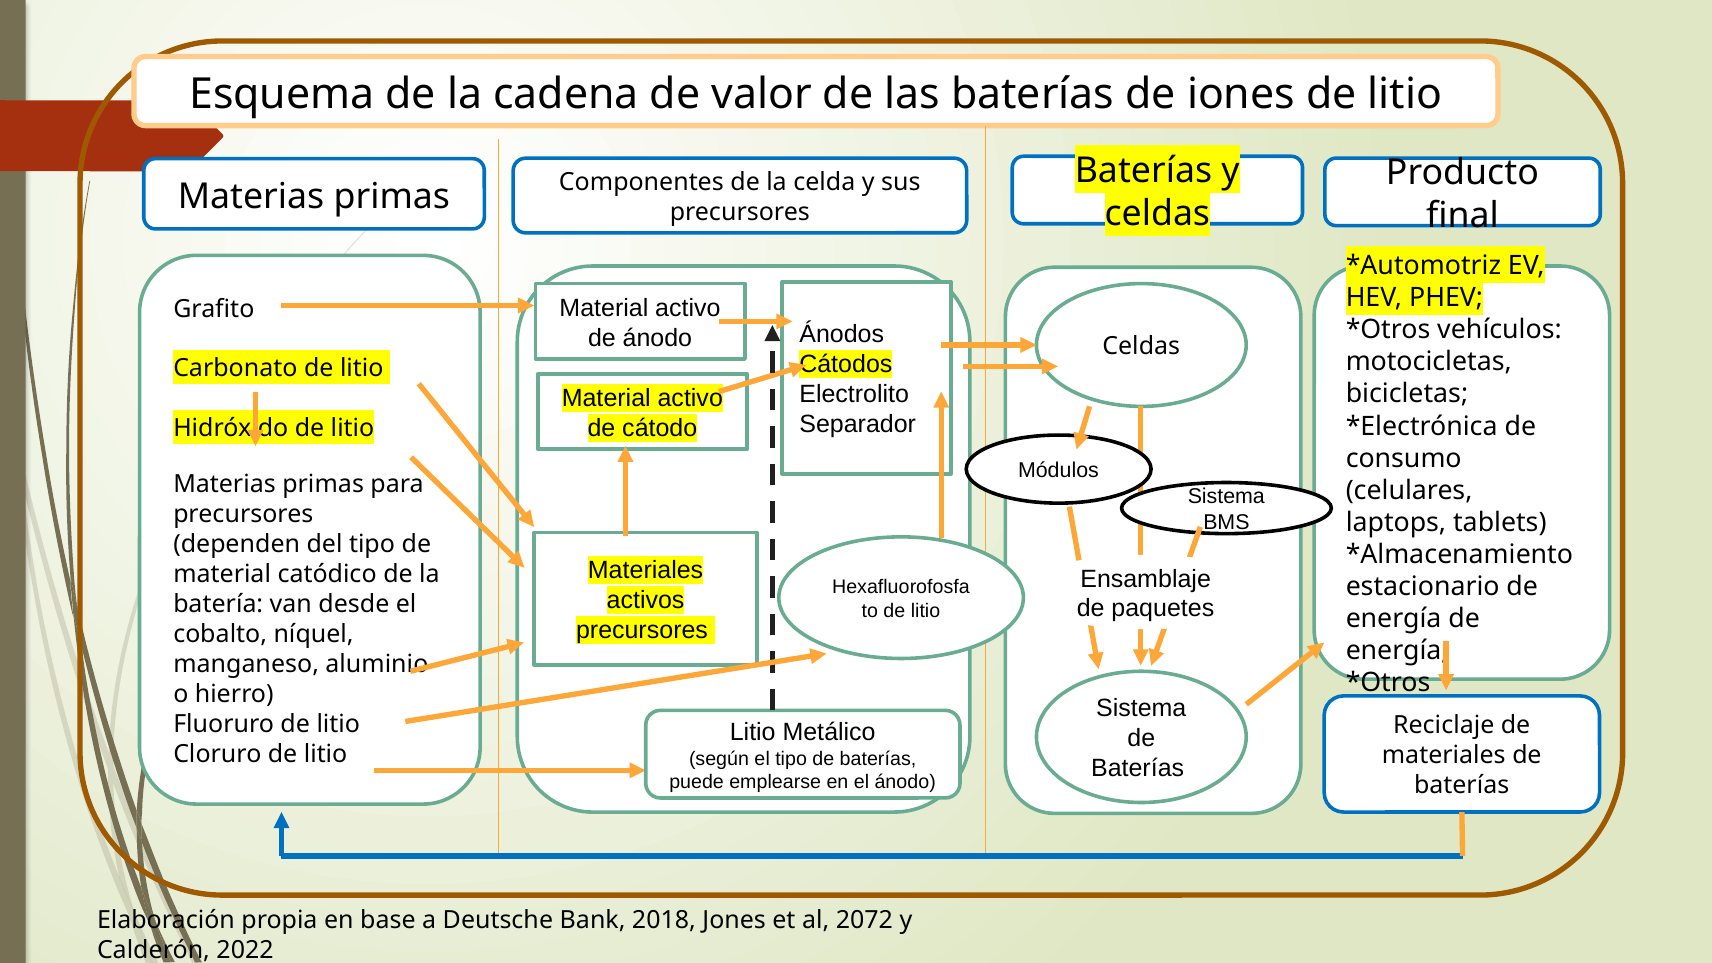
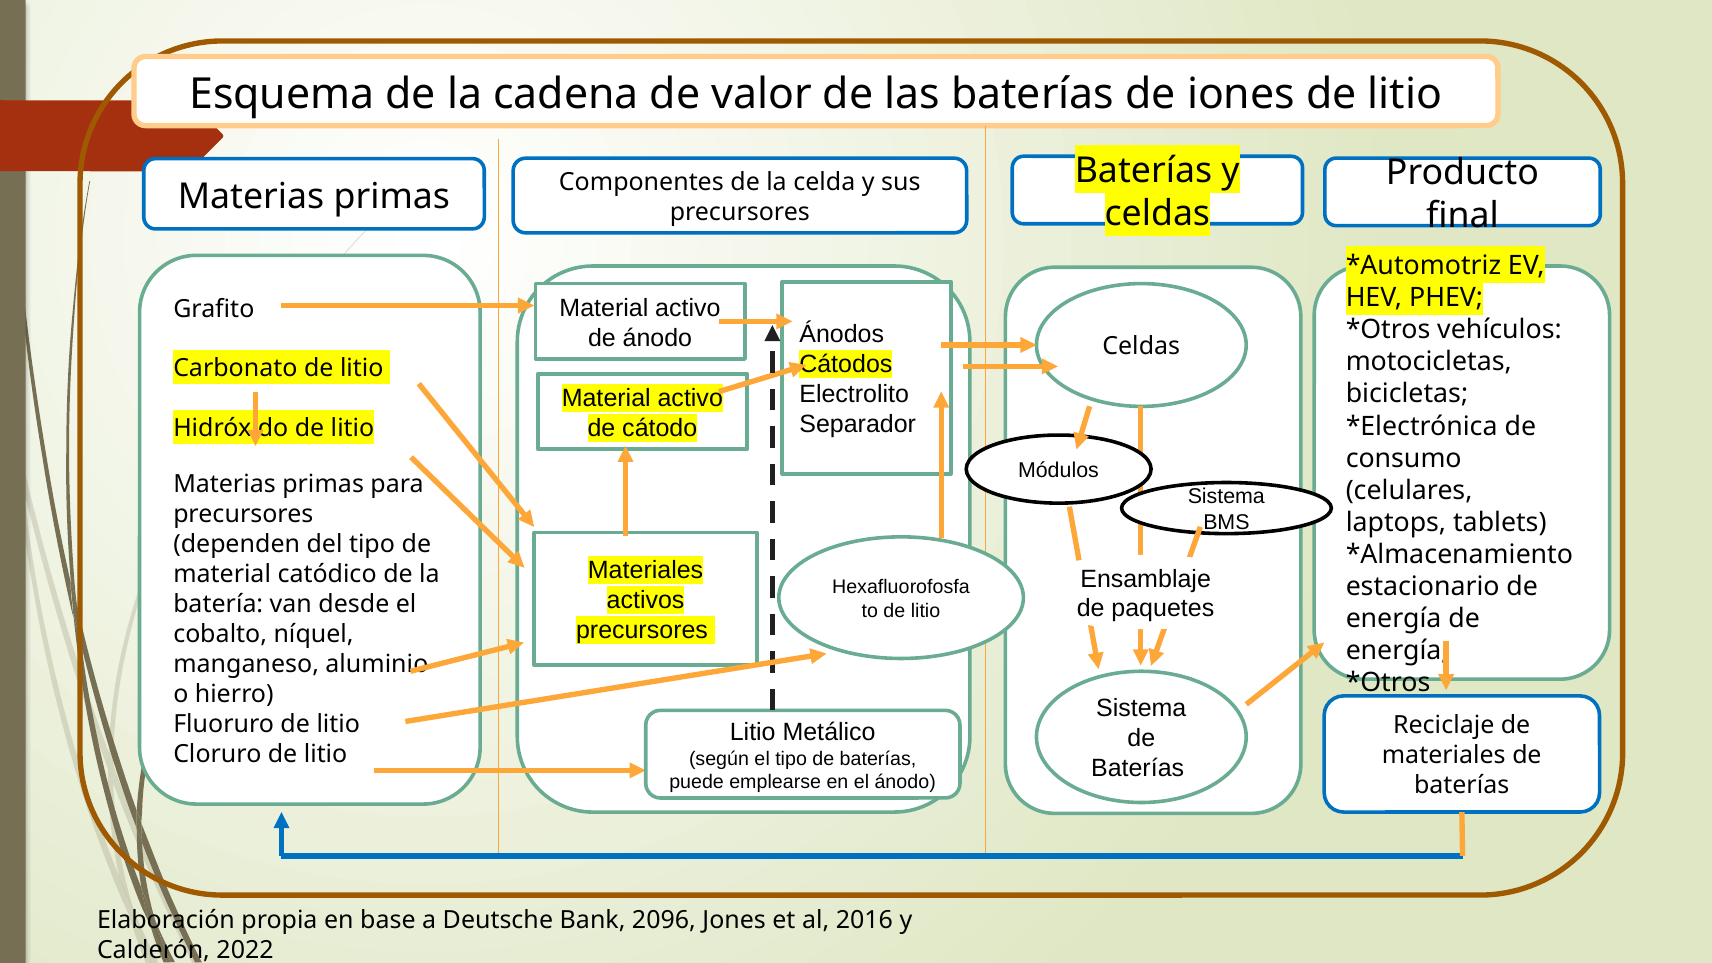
2018: 2018 -> 2096 (664, 920)
2072: 2072 -> 2016 (864, 920)
